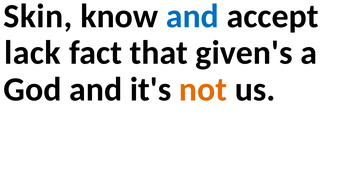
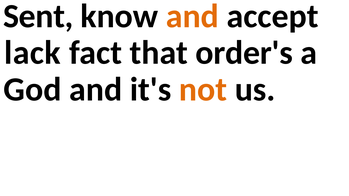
Skin: Skin -> Sent (38, 16)
and colour: blue -> orange (192, 16)
given's: given's -> order's (244, 53)
